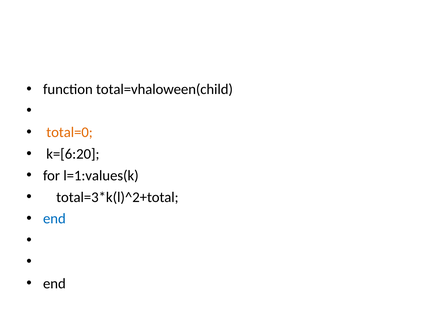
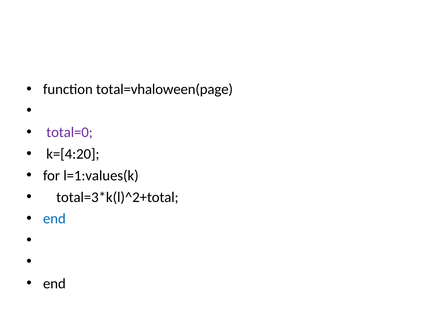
total=vhaloween(child: total=vhaloween(child -> total=vhaloween(page (164, 89)
total=0 colour: orange -> purple (70, 132)
k=[6:20: k=[6:20 -> k=[4:20 (73, 154)
